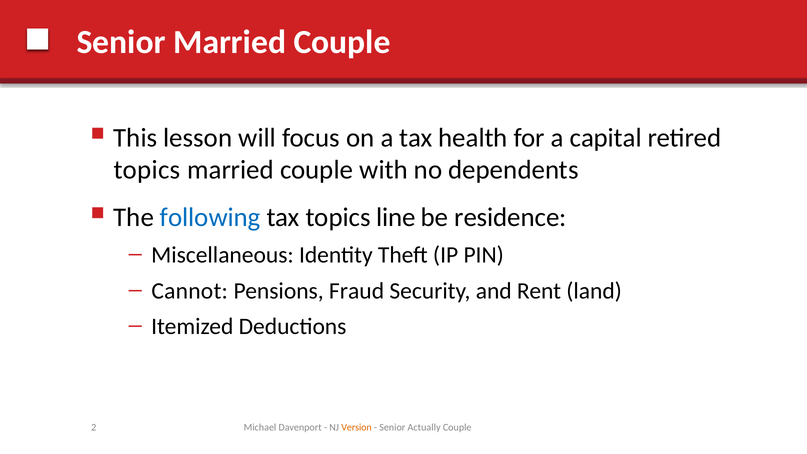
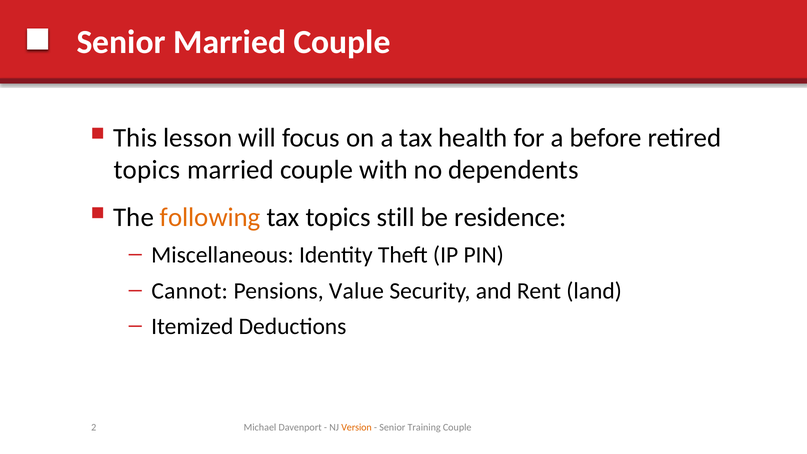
capital: capital -> before (606, 138)
following colour: blue -> orange (210, 217)
line: line -> still (396, 217)
Fraud: Fraud -> Value (356, 291)
Actually: Actually -> Training (424, 427)
